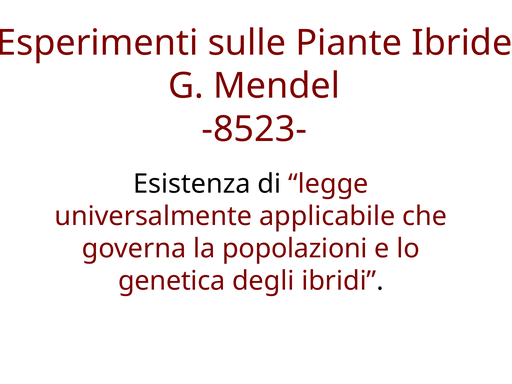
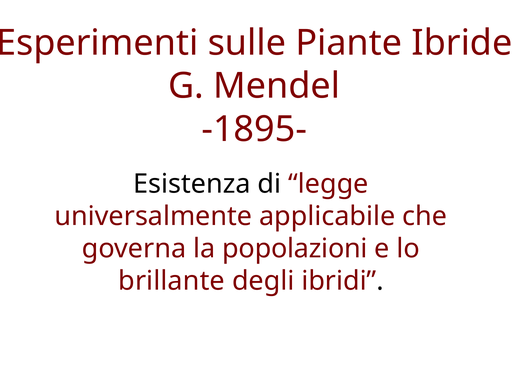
-8523-: -8523- -> -1895- (254, 129)
genetica: genetica -> brillante (172, 281)
